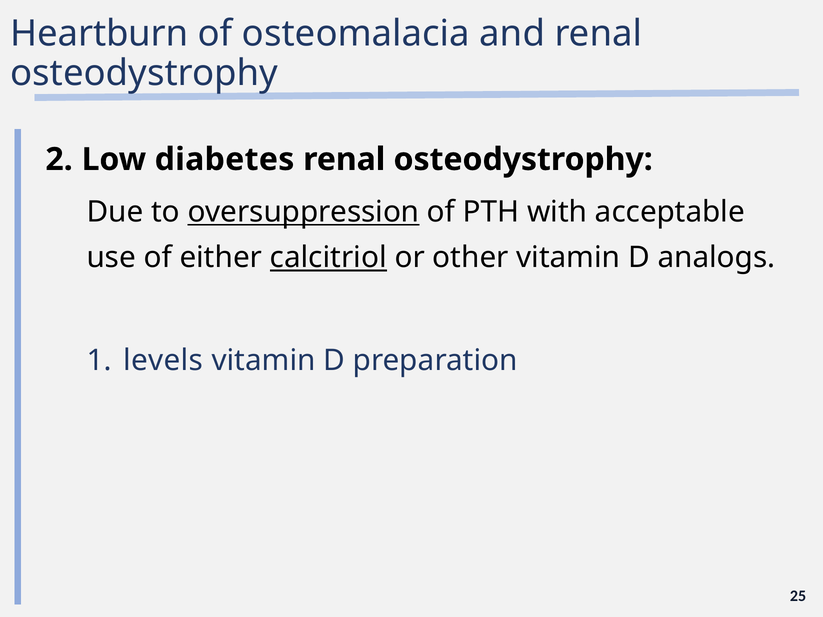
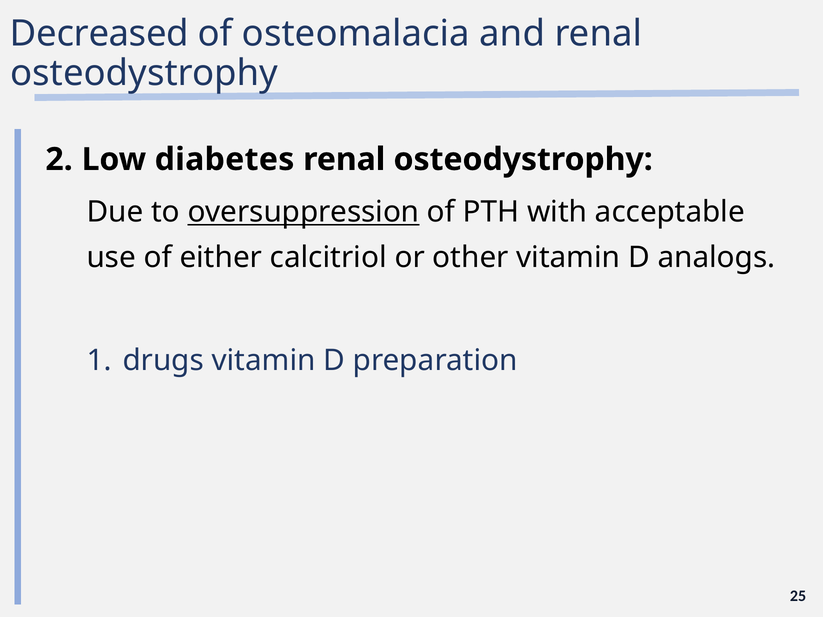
Heartburn: Heartburn -> Decreased (99, 34)
calcitriol underline: present -> none (328, 258)
levels: levels -> drugs (163, 361)
